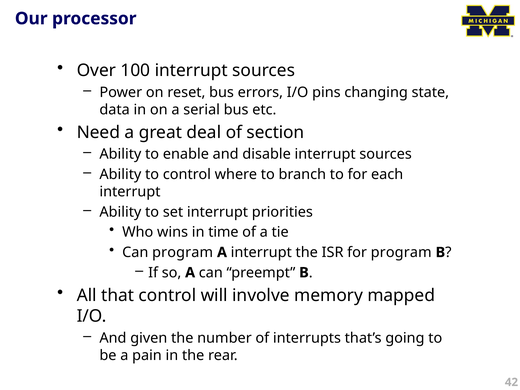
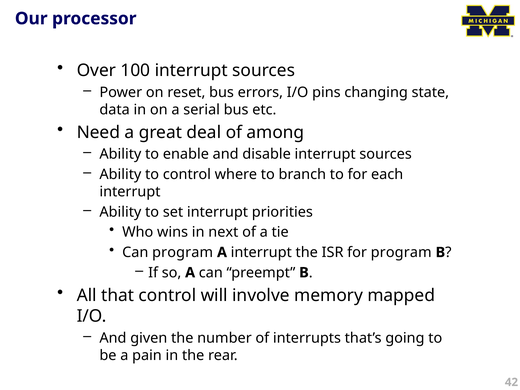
section: section -> among (275, 132)
time: time -> next (223, 232)
